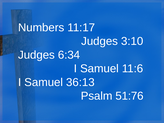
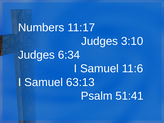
36:13: 36:13 -> 63:13 (80, 82)
51:76: 51:76 -> 51:41 (129, 96)
